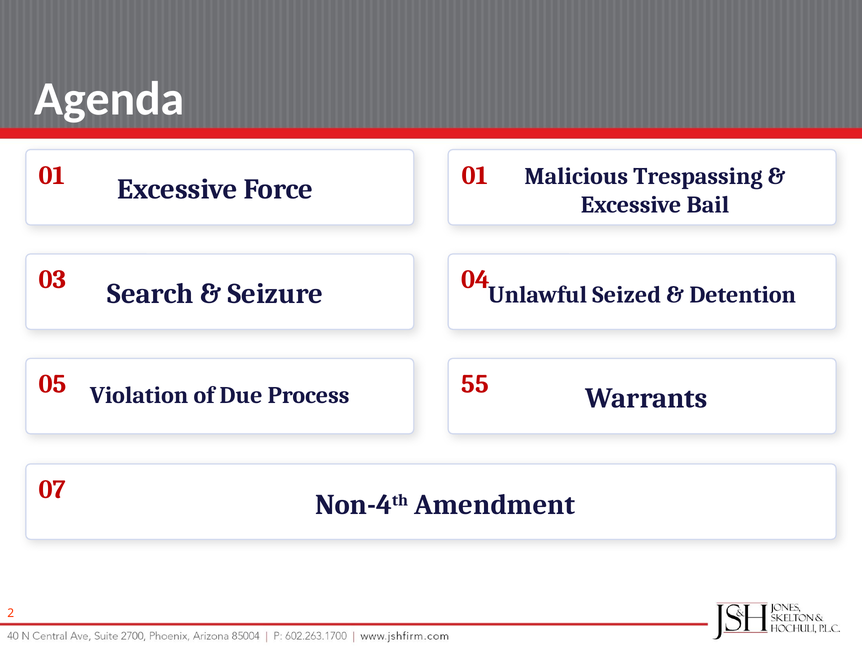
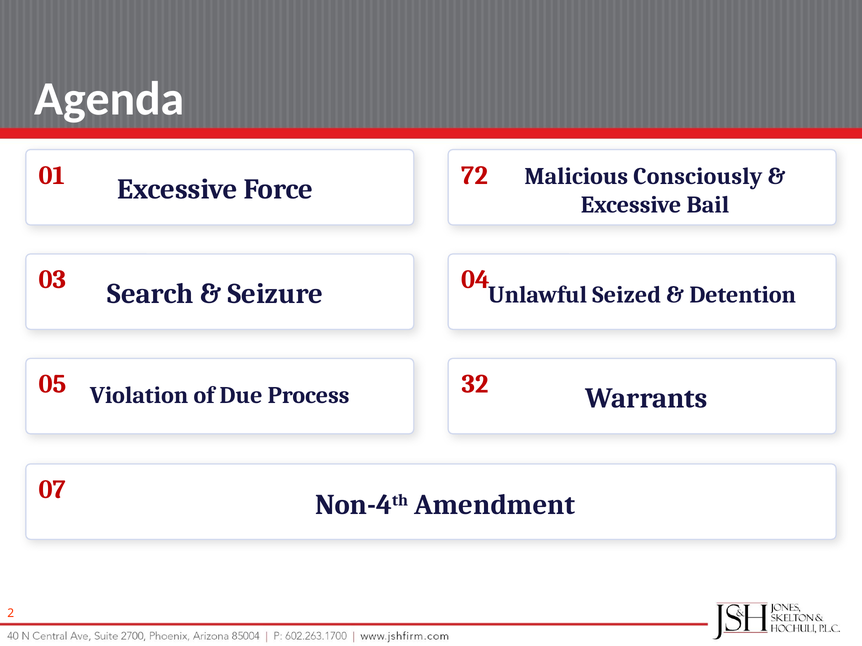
Force 01: 01 -> 72 (475, 176)
Trespassing: Trespassing -> Consciously (698, 176)
55: 55 -> 32 (475, 385)
